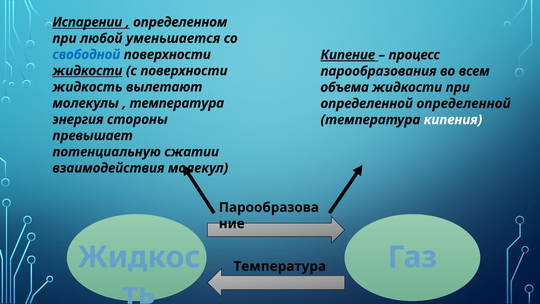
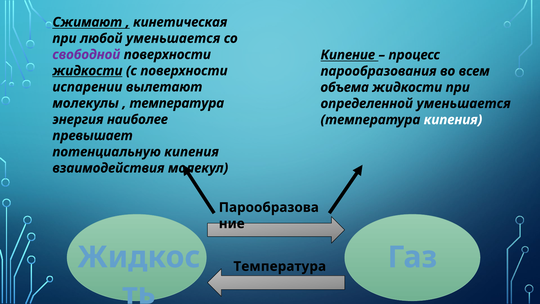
Испарении: Испарении -> Сжимают (87, 22)
определенном: определенном -> кинетическая (180, 22)
свободной colour: blue -> purple (86, 55)
Кипение underline: present -> none (348, 55)
жидкость: жидкость -> испарении (87, 87)
определенной определенной: определенной -> уменьшается (464, 103)
стороны: стороны -> наиболее (137, 119)
потенциальную сжатии: сжатии -> кипения (192, 152)
